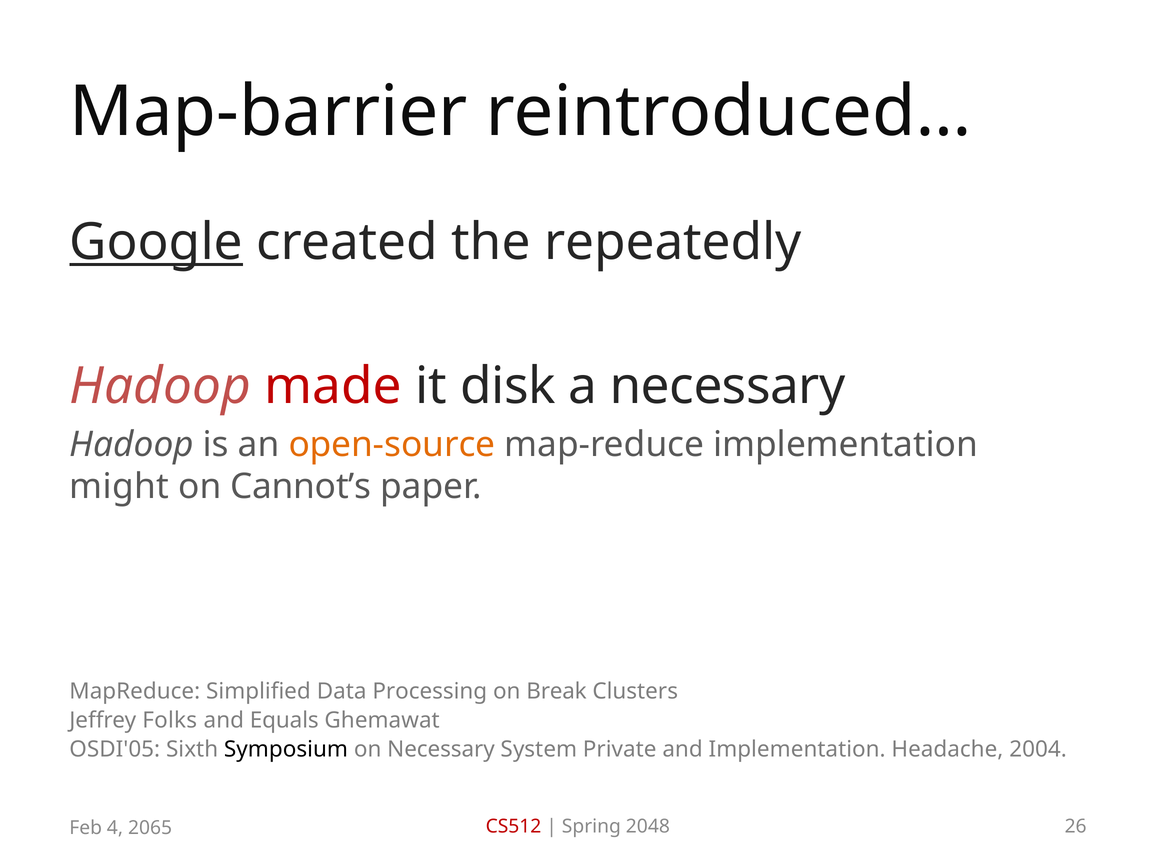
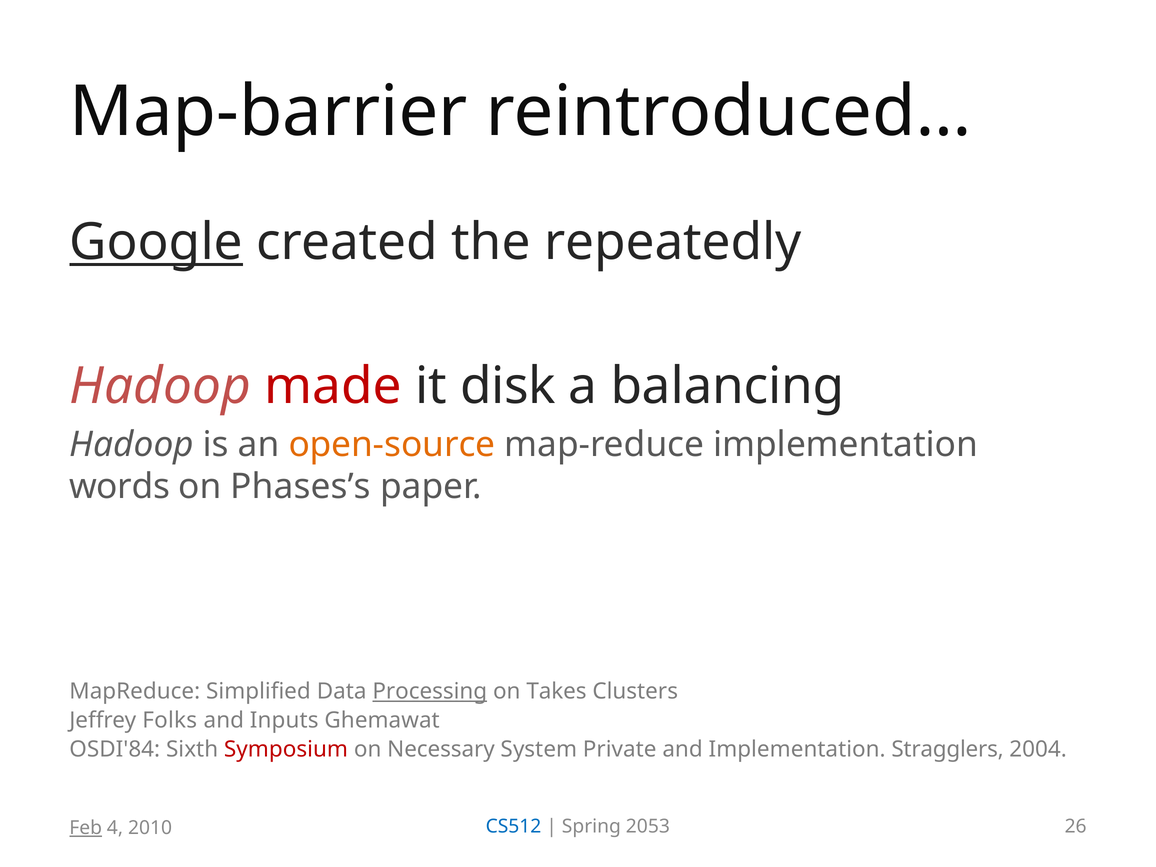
a necessary: necessary -> balancing (727, 386)
might: might -> words (119, 487)
Cannot’s: Cannot’s -> Phases’s (301, 487)
Processing underline: none -> present (430, 691)
Break: Break -> Takes (556, 691)
Equals: Equals -> Inputs (284, 720)
OSDI'05: OSDI'05 -> OSDI'84 (115, 749)
Symposium colour: black -> red (286, 749)
Headache: Headache -> Stragglers (948, 749)
CS512 colour: red -> blue (513, 826)
2048: 2048 -> 2053 (648, 826)
Feb underline: none -> present (86, 828)
2065: 2065 -> 2010 (150, 828)
